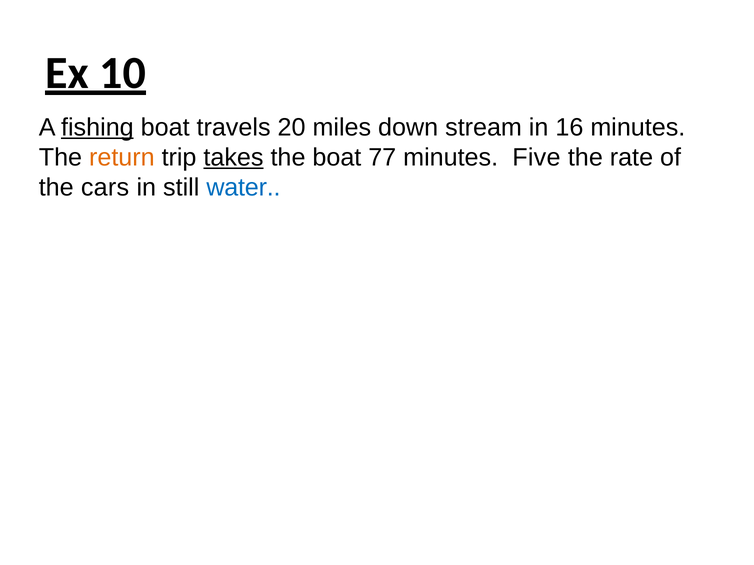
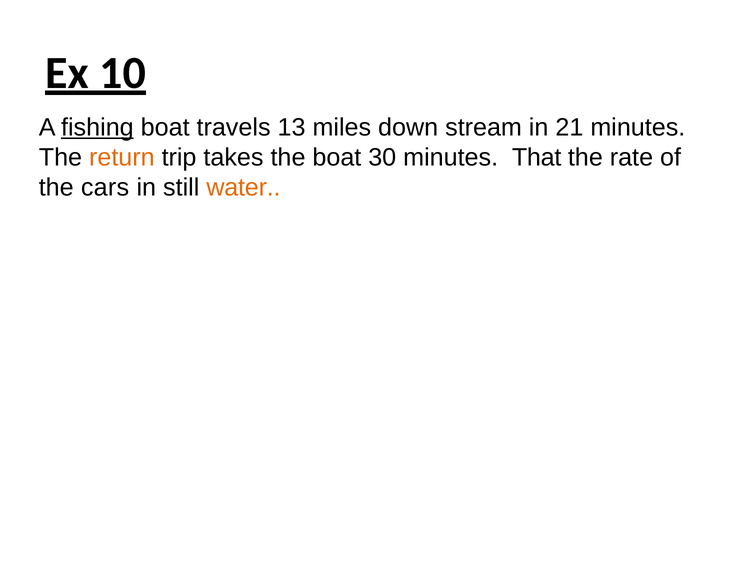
20: 20 -> 13 (292, 127)
16: 16 -> 21 (569, 127)
takes underline: present -> none (233, 157)
77: 77 -> 30 (382, 157)
Five: Five -> That (537, 157)
water colour: blue -> orange (243, 188)
